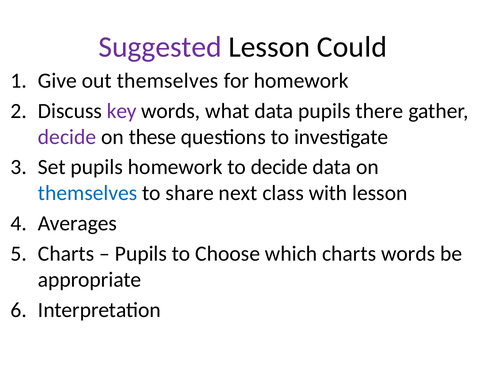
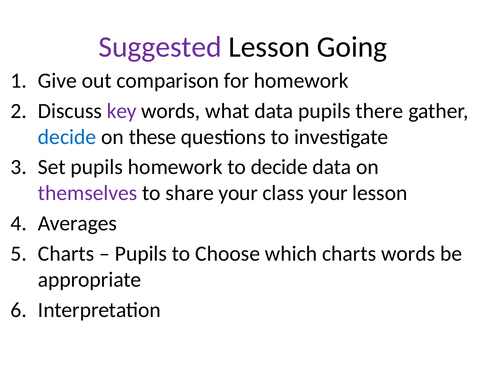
Could: Could -> Going (352, 47)
out themselves: themselves -> comparison (168, 81)
decide colour: purple -> blue (67, 137)
themselves colour: blue -> purple (88, 193)
share next: next -> your (238, 193)
class with: with -> your (328, 193)
